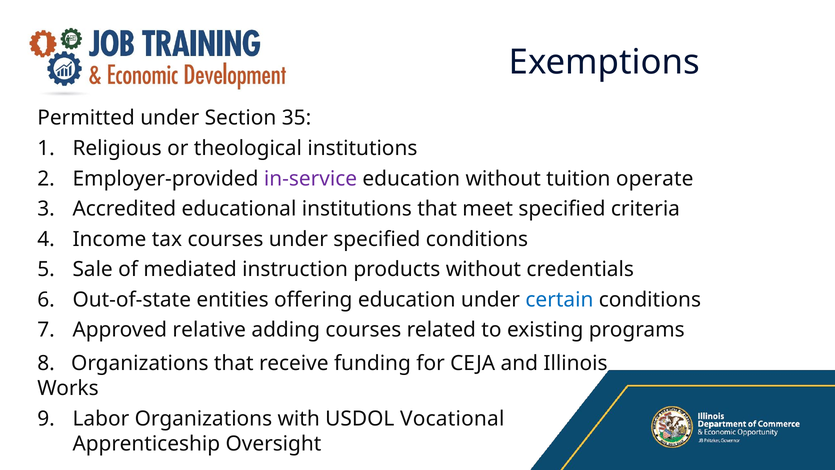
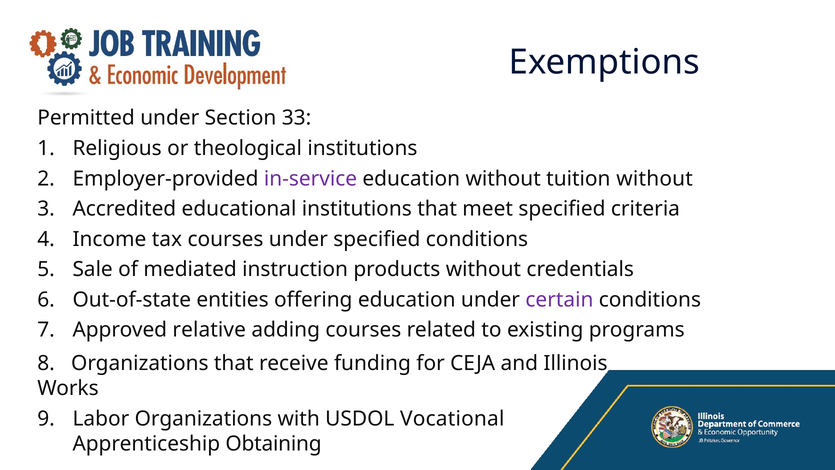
35: 35 -> 33 (296, 118)
tuition operate: operate -> without (655, 178)
certain colour: blue -> purple (559, 300)
Oversight: Oversight -> Obtaining (274, 443)
